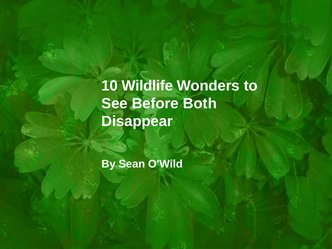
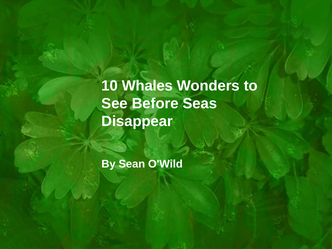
Wildlife: Wildlife -> Whales (147, 86)
Both: Both -> Seas (200, 104)
